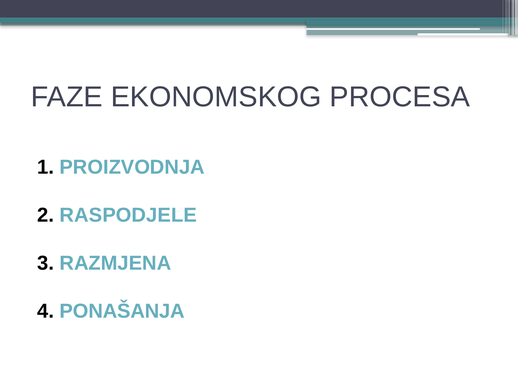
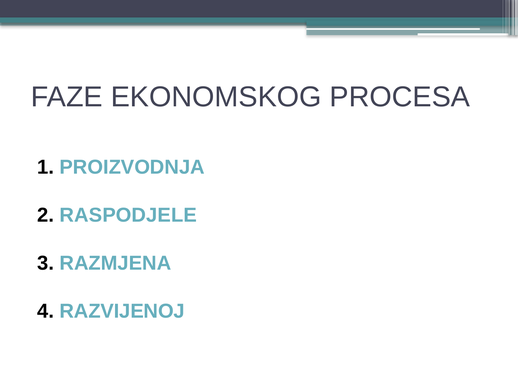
PONAŠANJA: PONAŠANJA -> RAZVIJENOJ (122, 311)
